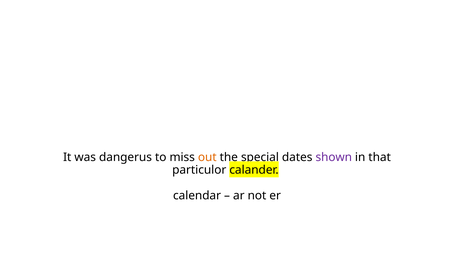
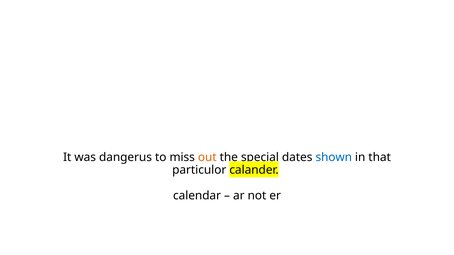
shown colour: purple -> blue (334, 157)
